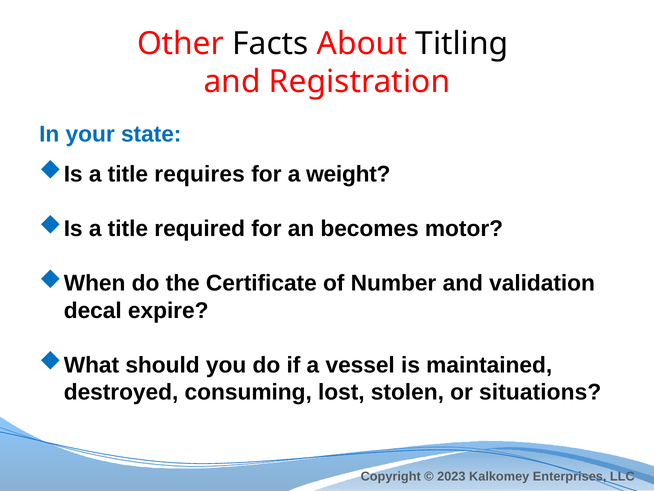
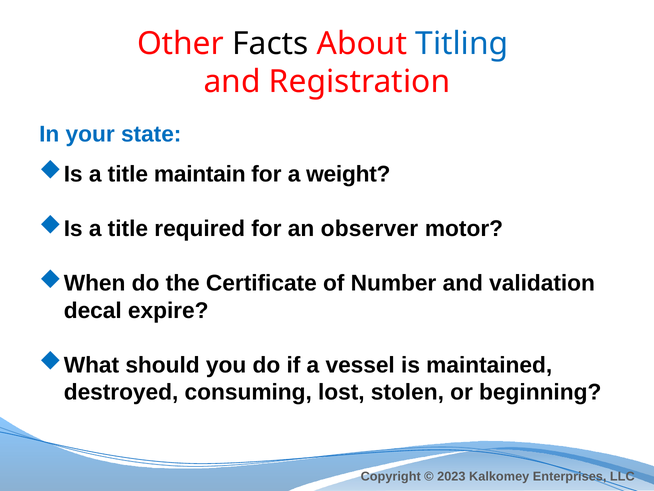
Titling colour: black -> blue (462, 44)
requires: requires -> maintain (200, 174)
becomes: becomes -> observer (369, 229)
situations: situations -> beginning (540, 392)
